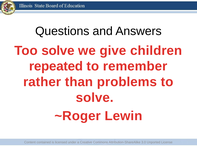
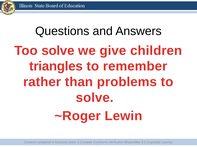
repeated: repeated -> triangles (56, 67)
